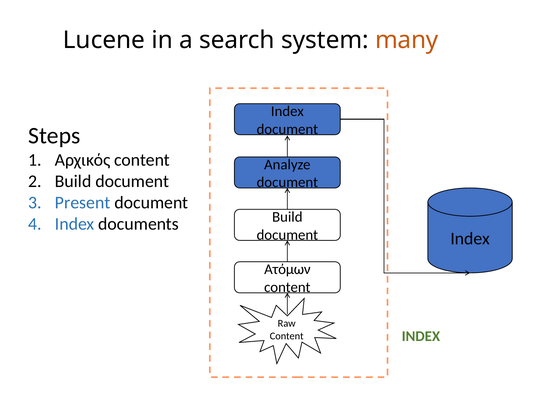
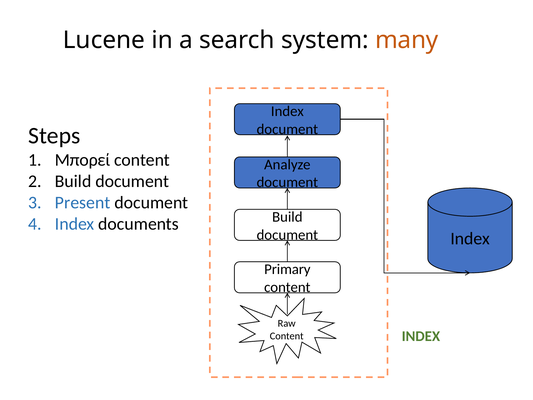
Αρχικός: Αρχικός -> Μπορεί (83, 160)
Ατόμων: Ατόμων -> Primary (287, 269)
